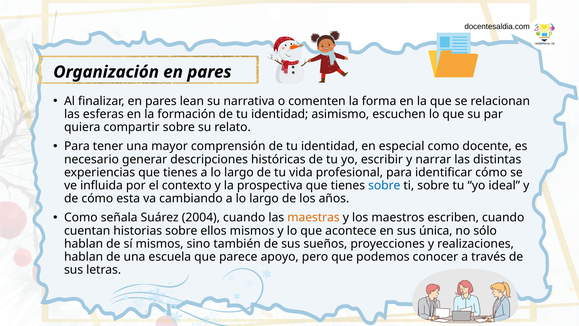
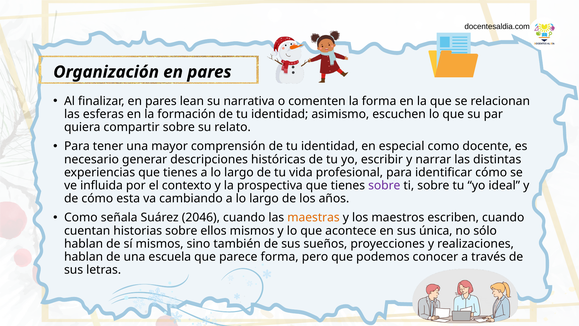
sobre colour: blue -> purple (384, 185)
2004: 2004 -> 2046 (201, 217)
parece apoyo: apoyo -> forma (280, 257)
